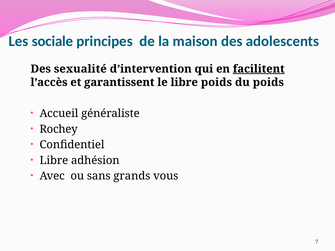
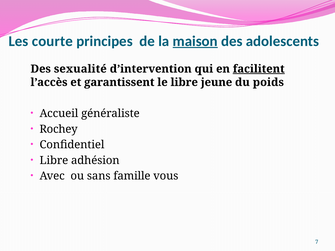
sociale: sociale -> courte (52, 41)
maison underline: none -> present (195, 41)
libre poids: poids -> jeune (217, 82)
grands: grands -> famille (132, 176)
